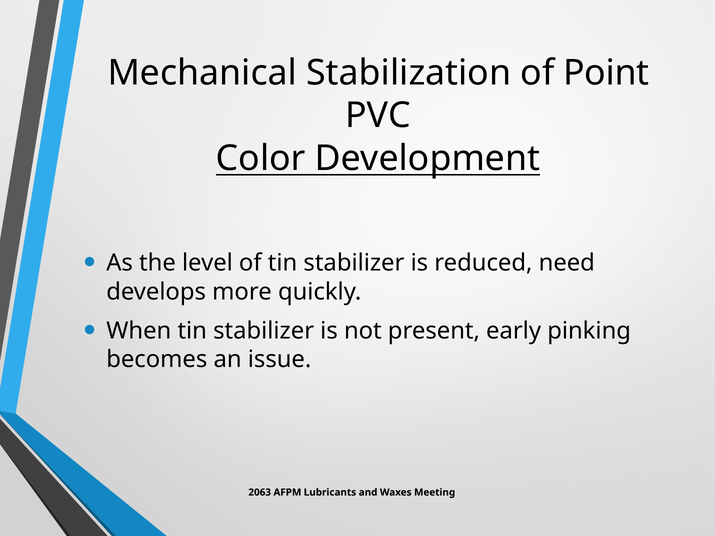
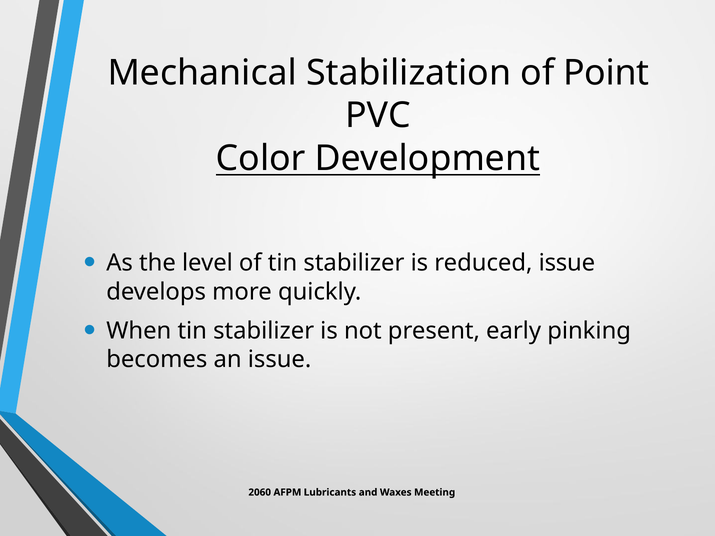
reduced need: need -> issue (567, 263)
2063: 2063 -> 2060 (260, 493)
